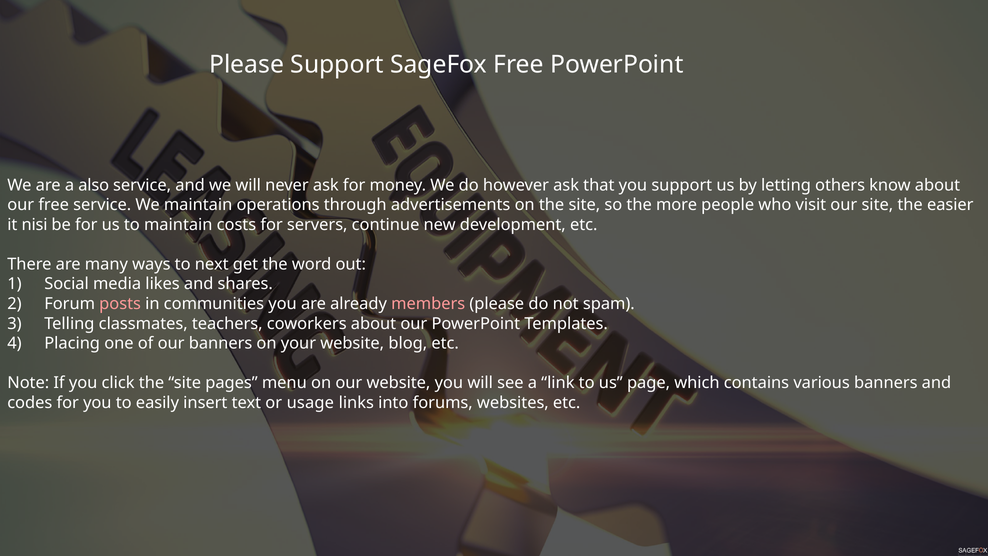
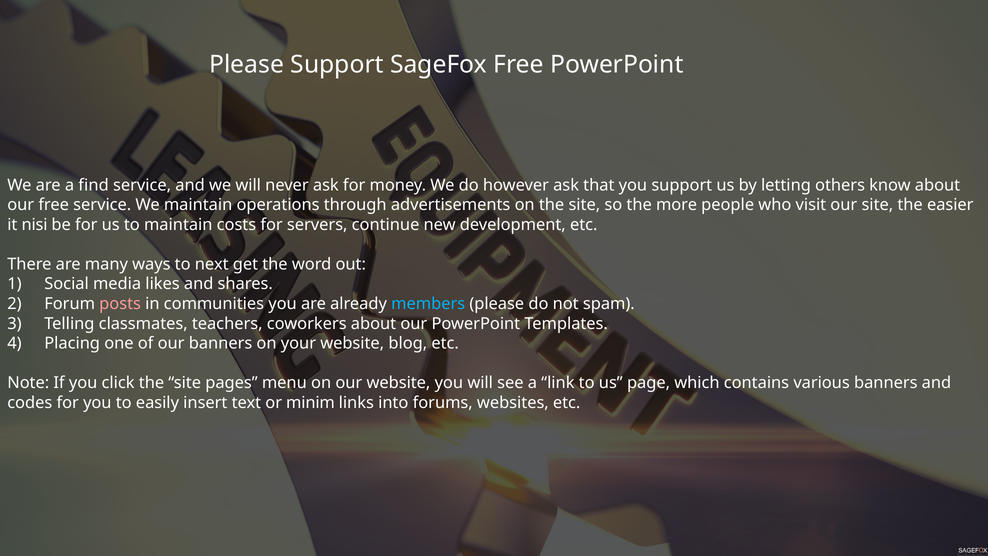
also: also -> find (94, 185)
members colour: pink -> light blue (428, 304)
usage: usage -> minim (310, 402)
